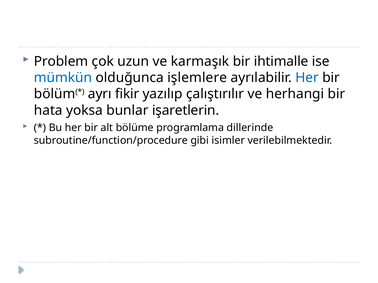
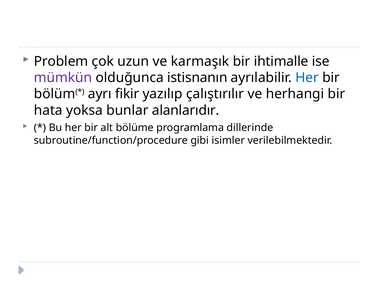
mümkün colour: blue -> purple (63, 78)
işlemlere: işlemlere -> istisnanın (197, 78)
işaretlerin: işaretlerin -> alanlarıdır (186, 111)
